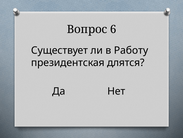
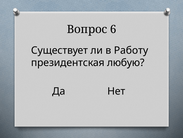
длятся: длятся -> любую (126, 62)
